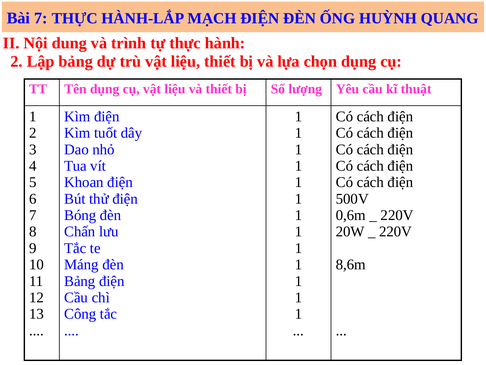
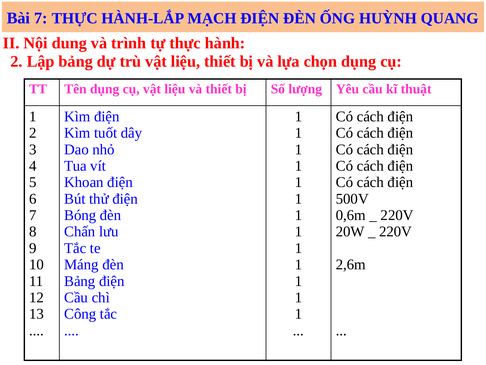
8,6m: 8,6m -> 2,6m (351, 264)
